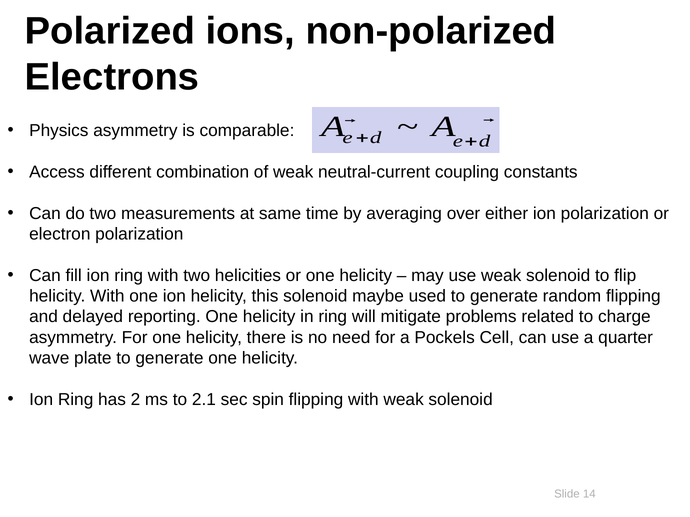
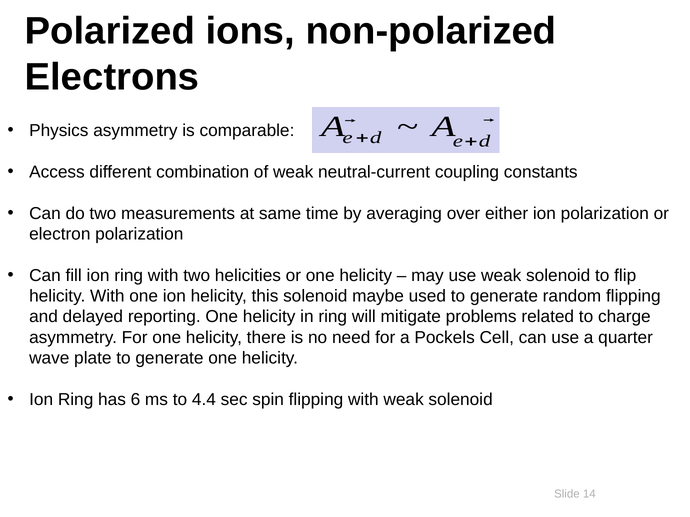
2: 2 -> 6 (135, 400)
2.1: 2.1 -> 4.4 (204, 400)
